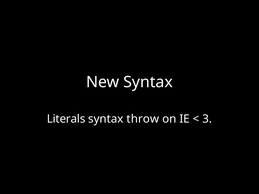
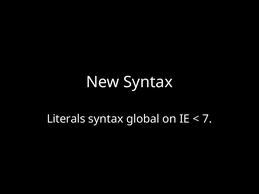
throw: throw -> global (143, 119)
3: 3 -> 7 (207, 119)
